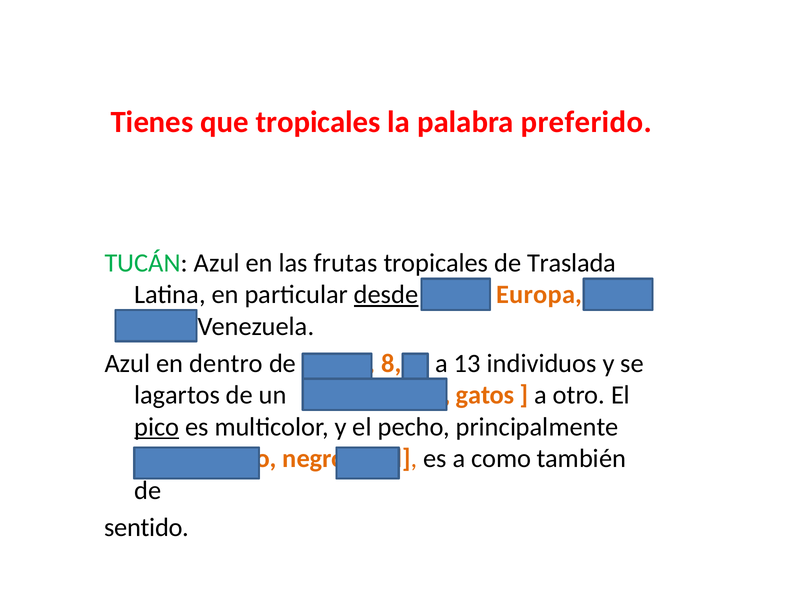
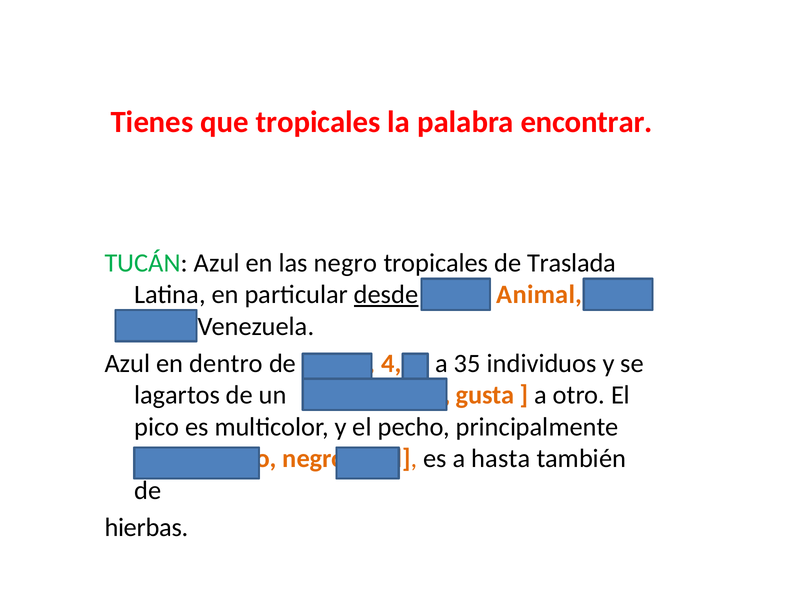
preferido: preferido -> encontrar (587, 122)
las frutas: frutas -> negro (345, 263)
Europa: Europa -> Animal (539, 294)
8: 8 -> 4 (391, 363)
13: 13 -> 35 (467, 363)
gatos: gatos -> gusta (485, 395)
pico underline: present -> none (157, 427)
a como: como -> hasta (501, 458)
sentido: sentido -> hierbas (147, 527)
